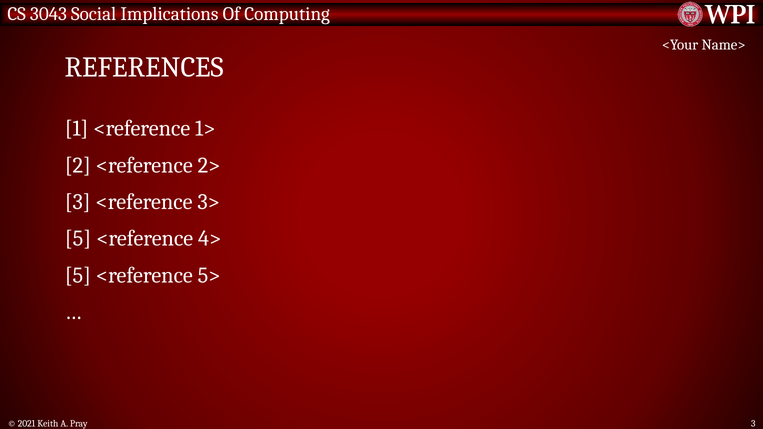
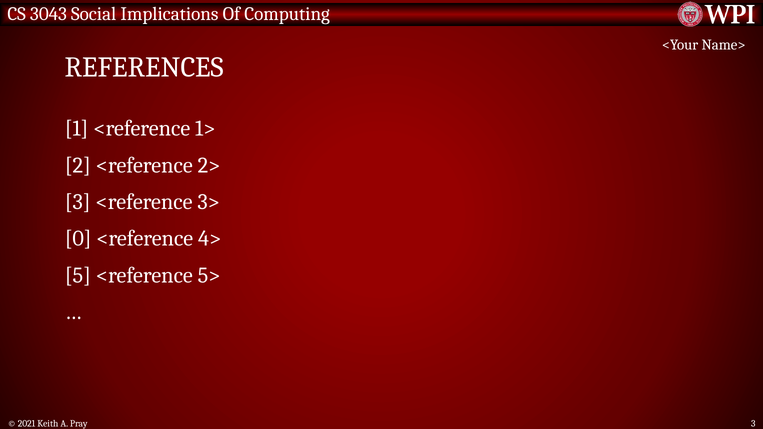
5: 5 -> 0 (78, 239)
